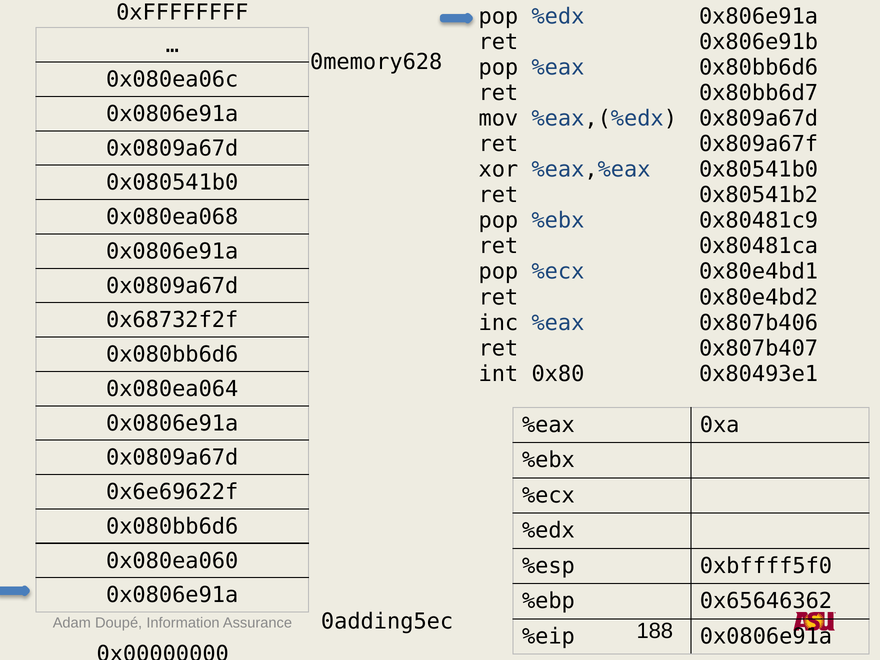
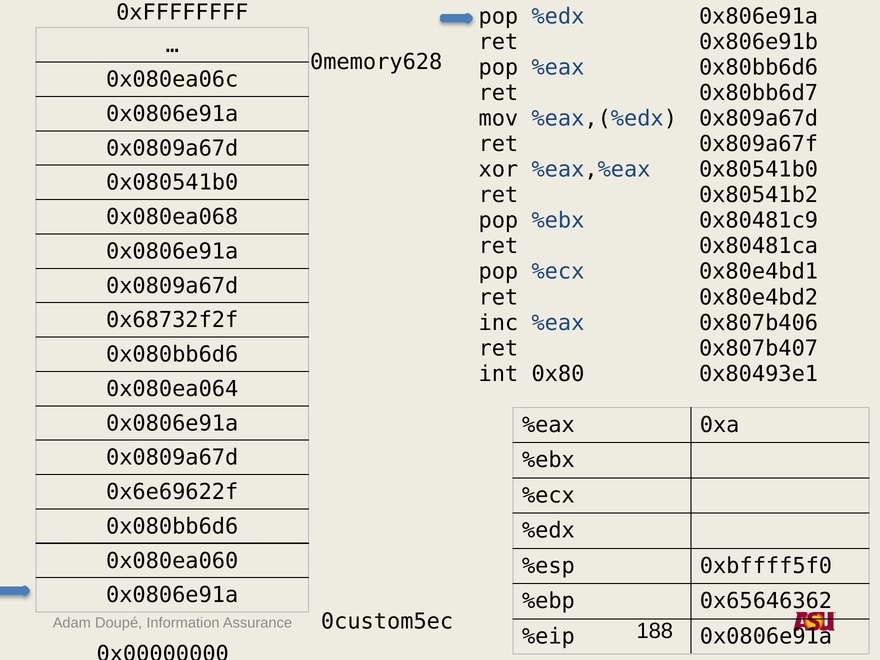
0adding5ec: 0adding5ec -> 0custom5ec (387, 622)
